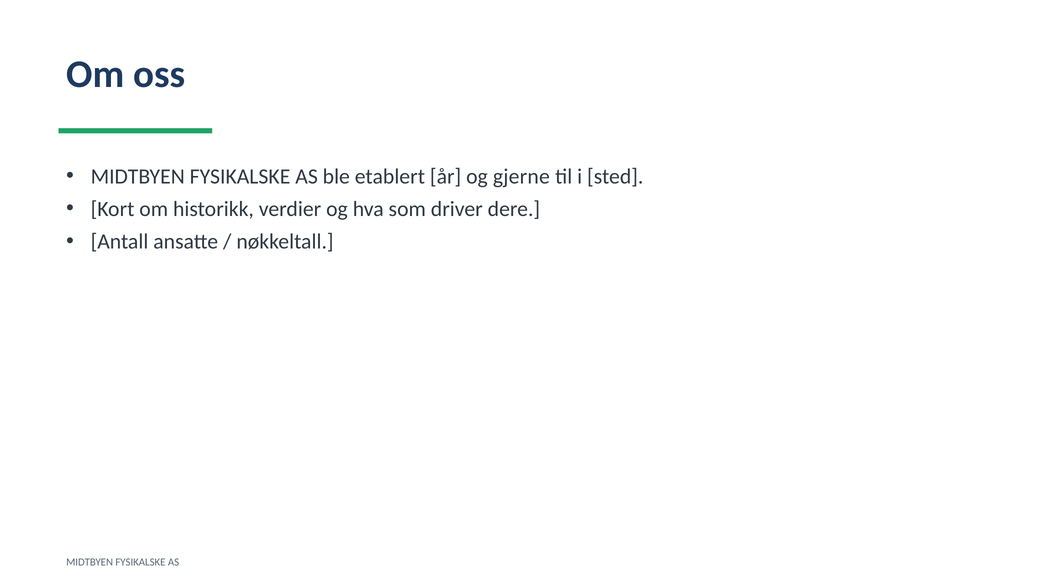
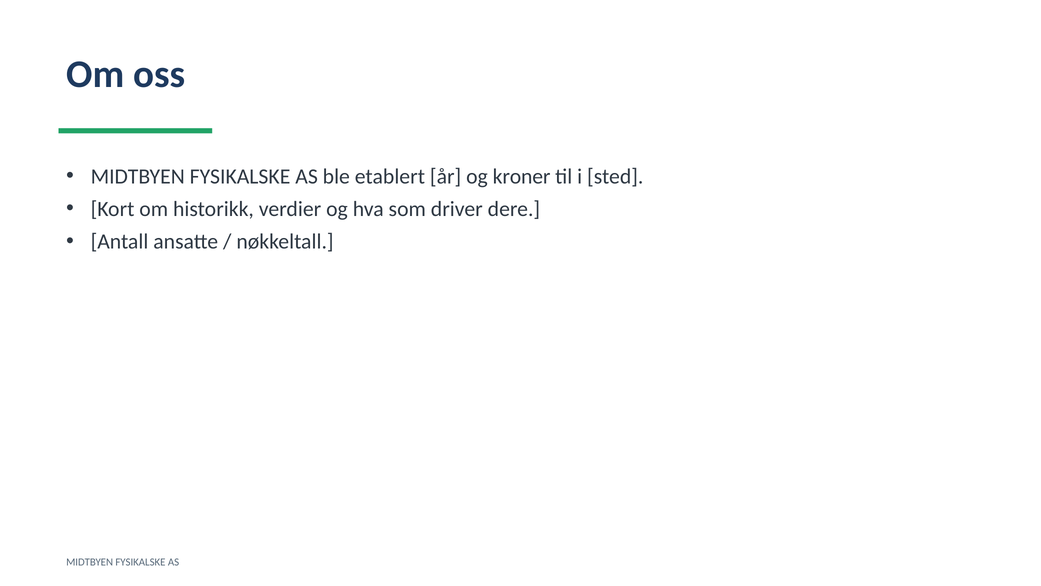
gjerne: gjerne -> kroner (522, 176)
